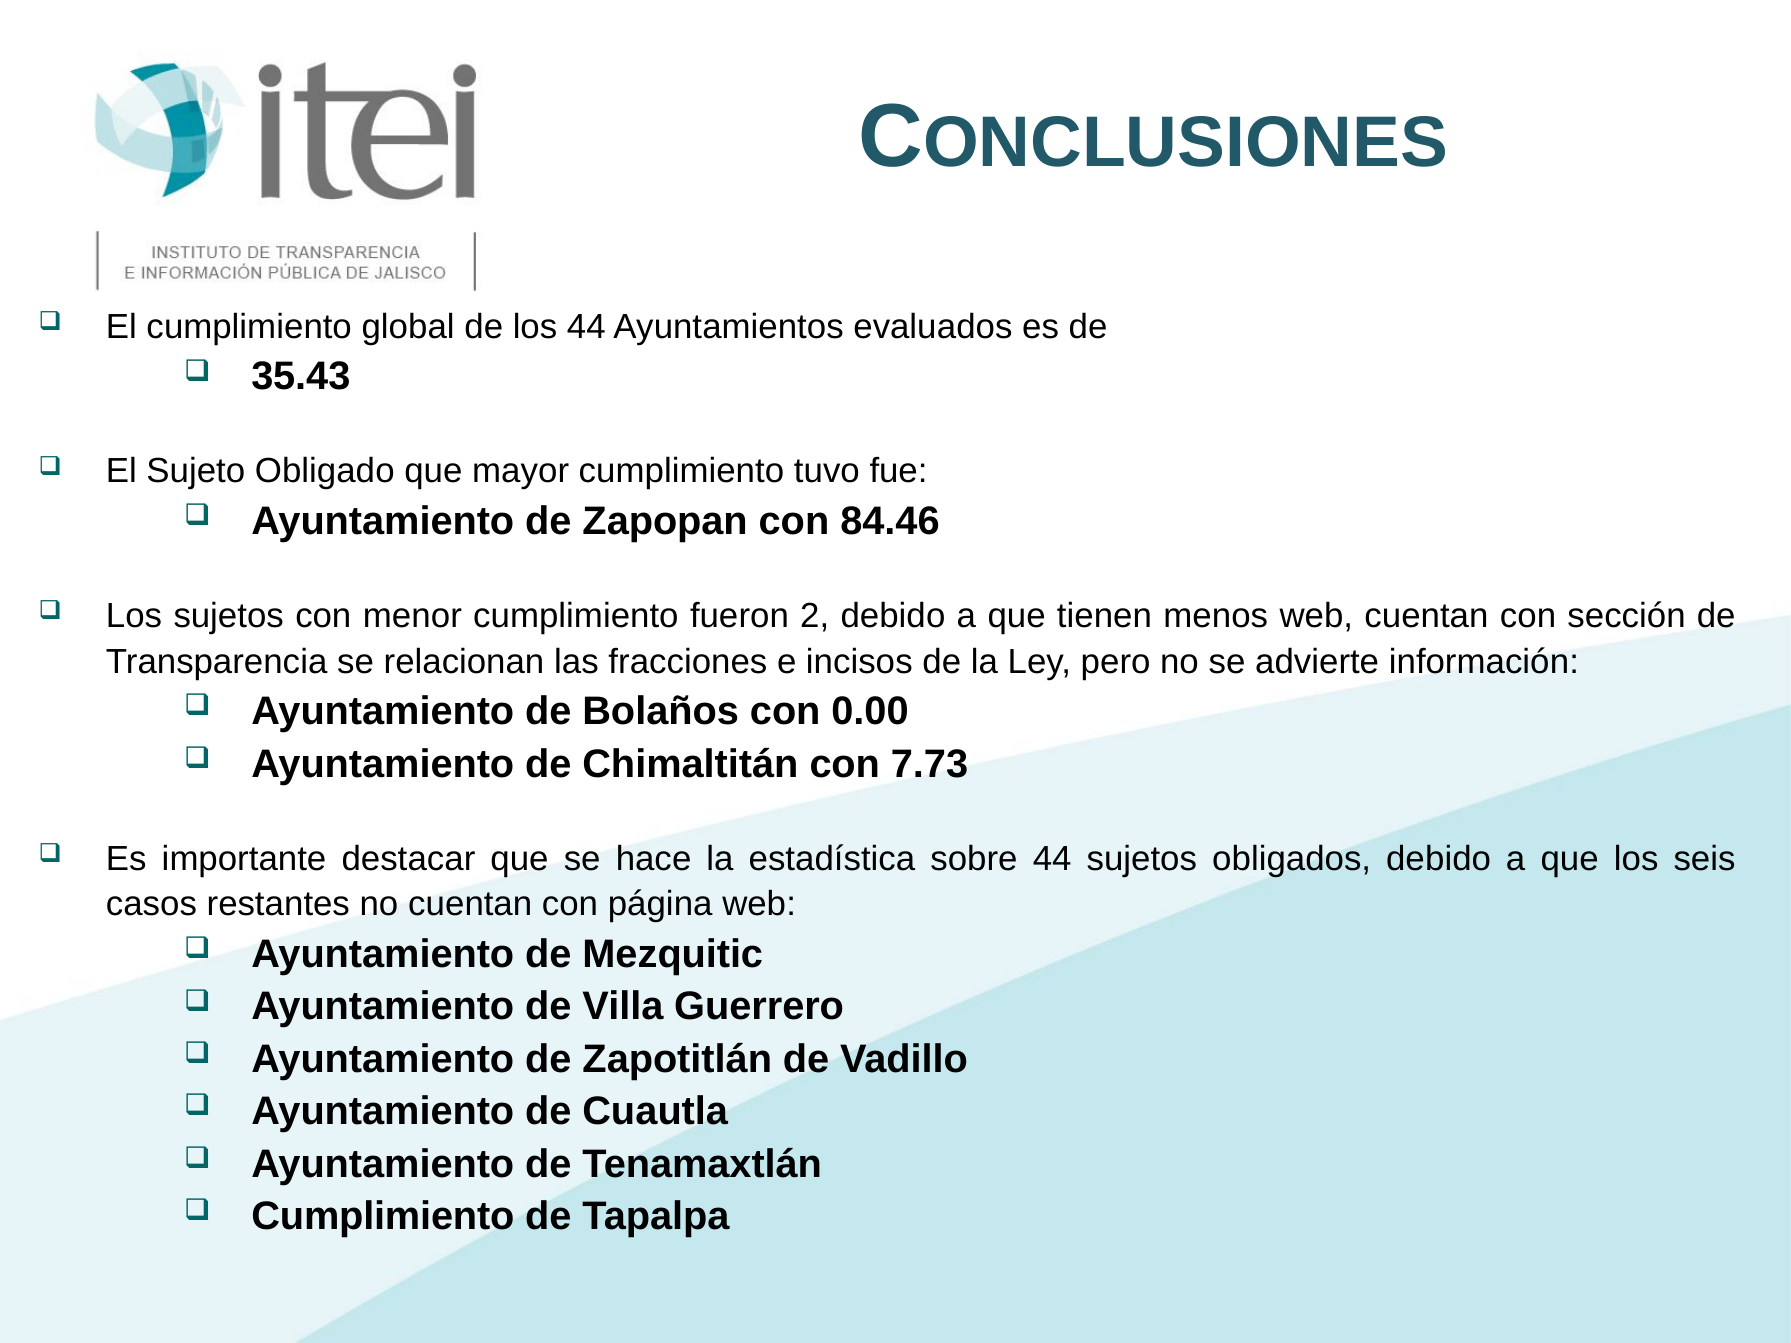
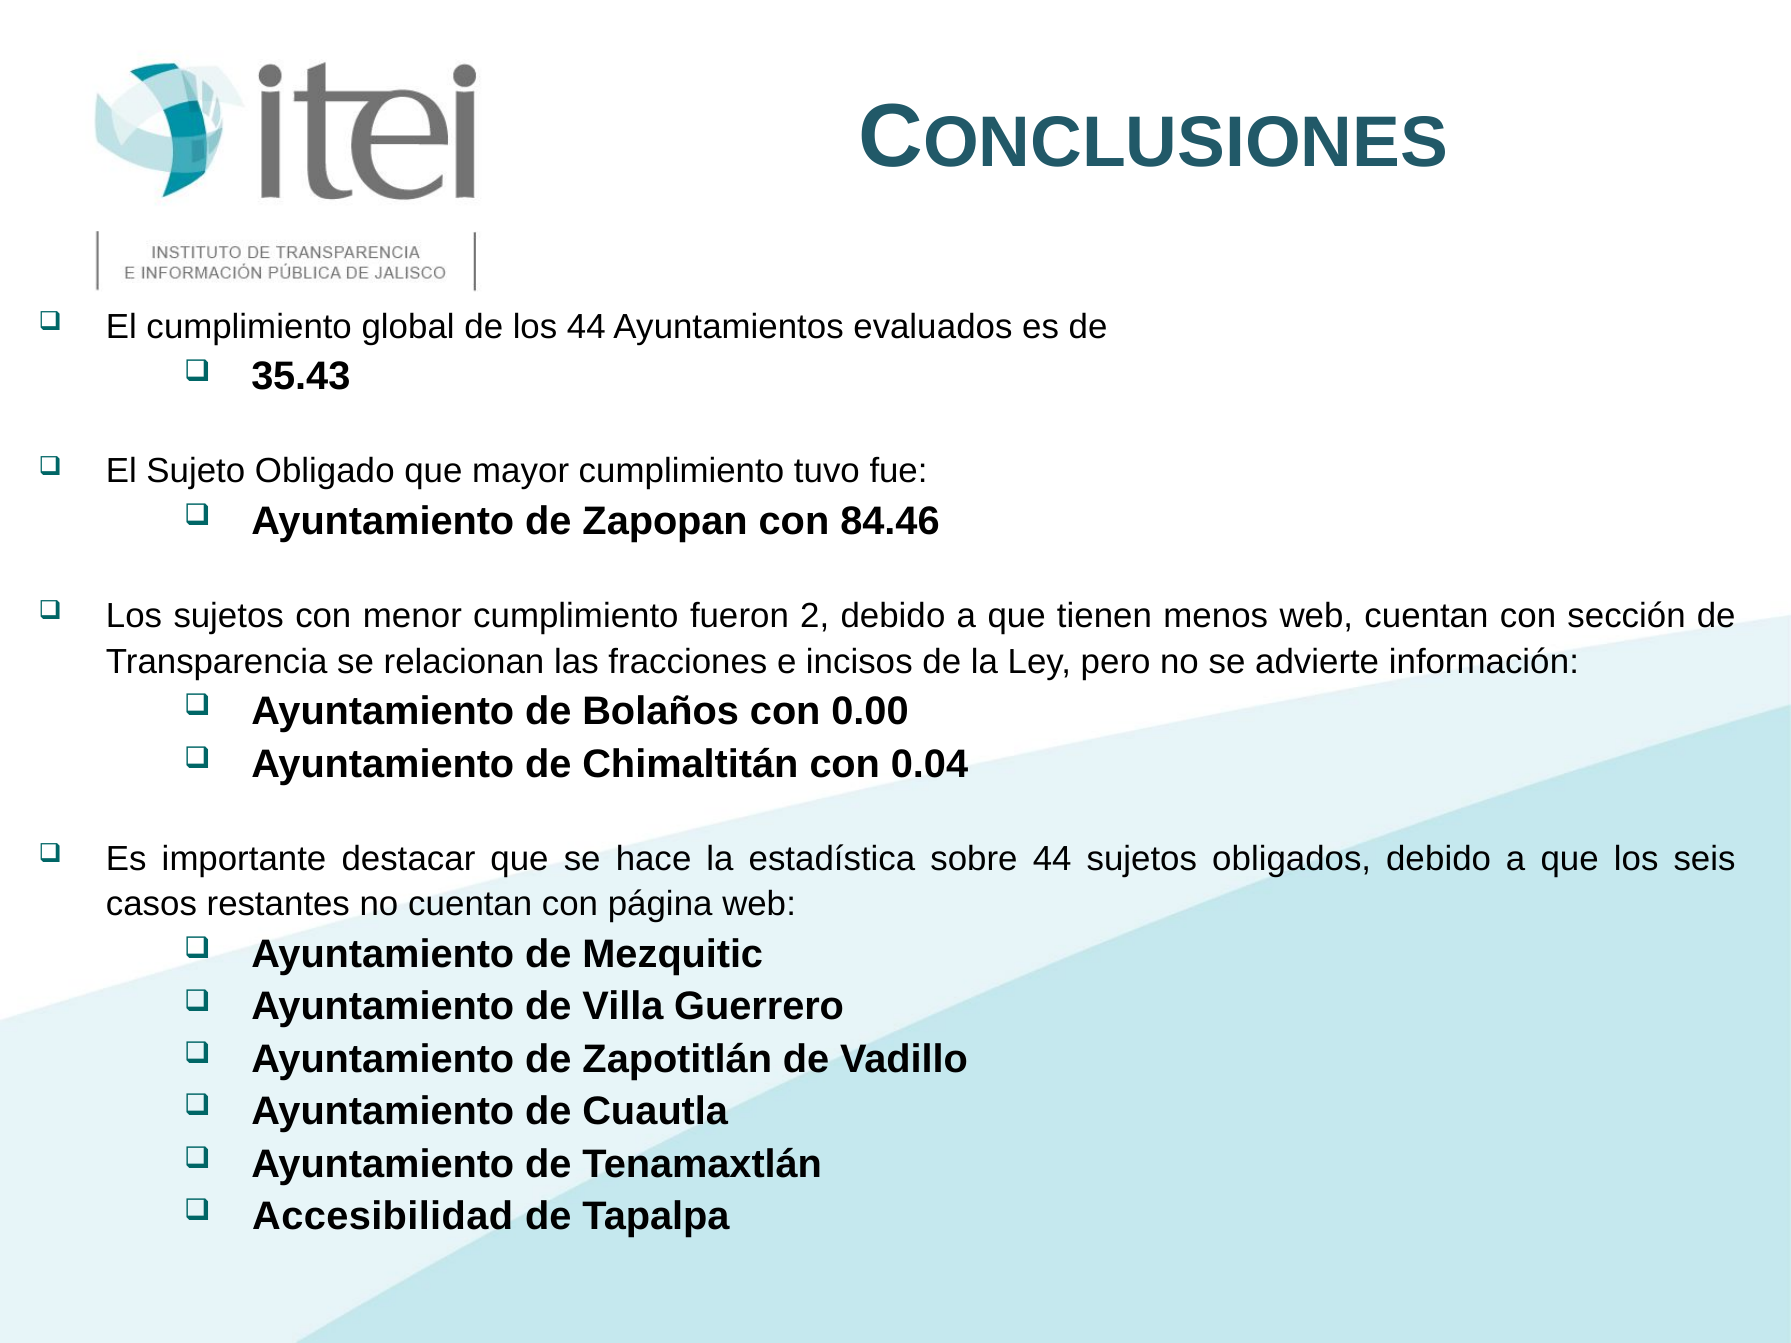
7.73: 7.73 -> 0.04 (930, 764)
Cumplimiento: Cumplimiento -> Accesibilidad (383, 1217)
